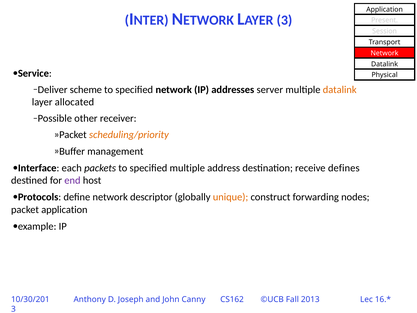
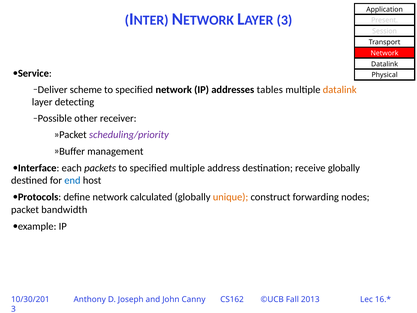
server: server -> tables (270, 90)
allocated: allocated -> detecting (75, 102)
scheduling/priority colour: orange -> purple (129, 135)
receive defines: defines -> globally (344, 168)
end colour: purple -> blue (72, 180)
descriptor: descriptor -> calculated (151, 197)
packet application: application -> bandwidth (64, 209)
